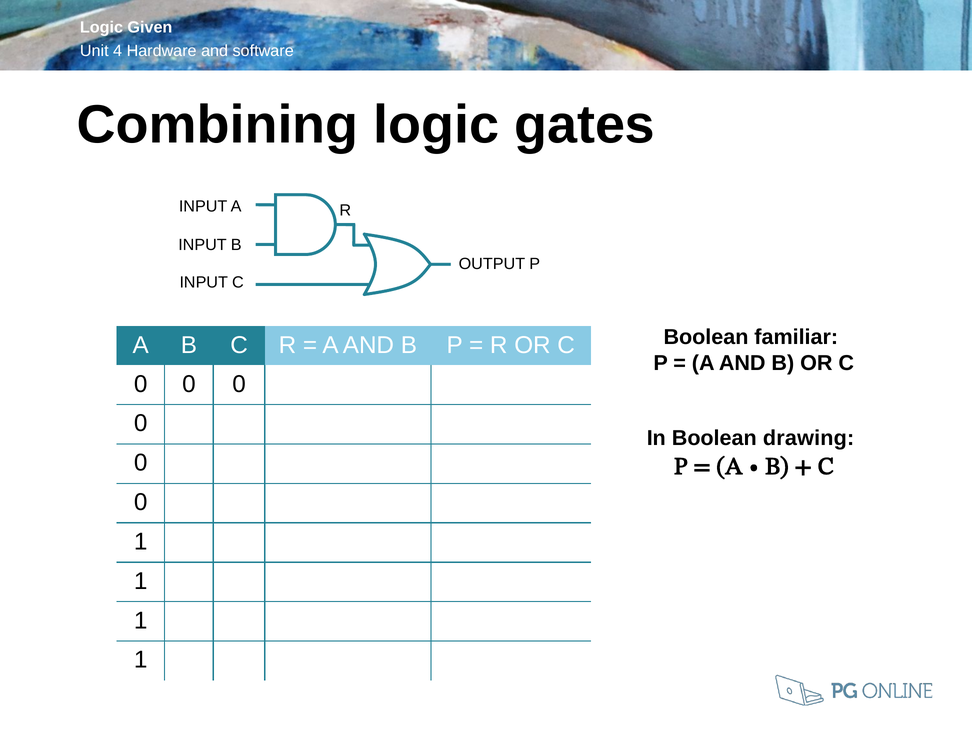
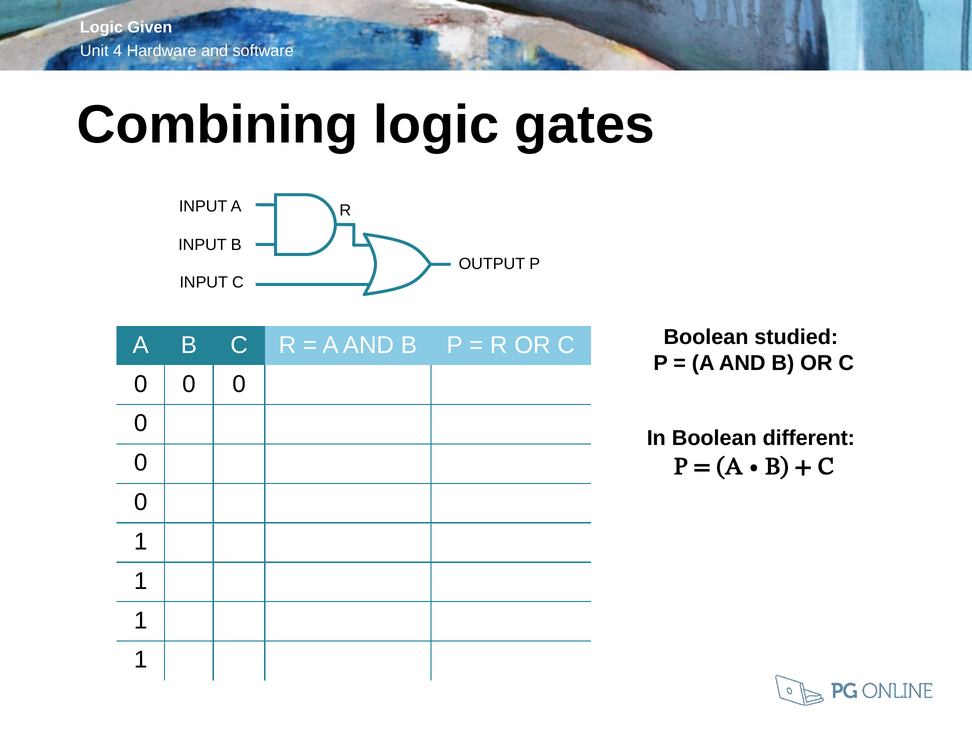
familiar: familiar -> studied (796, 337)
drawing: drawing -> different (809, 438)
